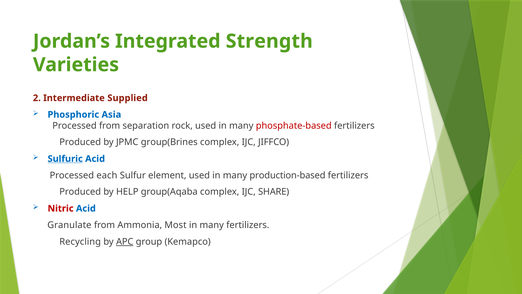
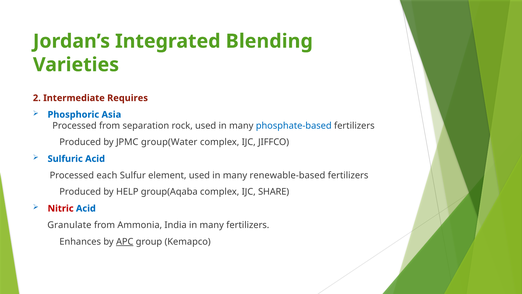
Strength: Strength -> Blending (269, 41)
Supplied: Supplied -> Requires (128, 98)
phosphate-based colour: red -> blue (294, 126)
group(Brines: group(Brines -> group(Water (169, 142)
Sulfuric underline: present -> none (65, 159)
production-based: production-based -> renewable-based (287, 175)
Most: Most -> India (176, 225)
Recycling: Recycling -> Enhances (80, 241)
